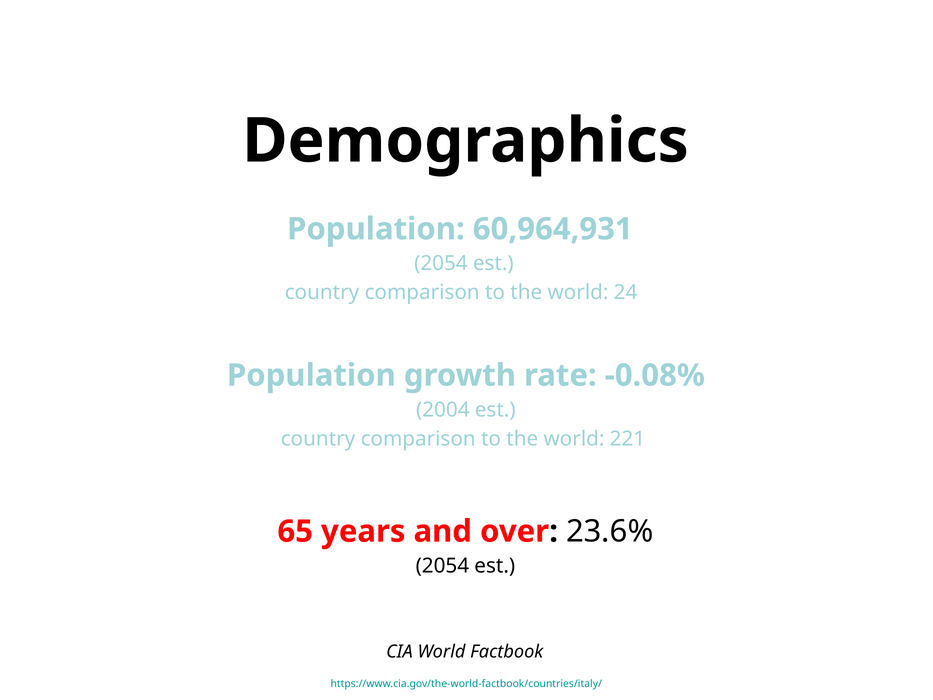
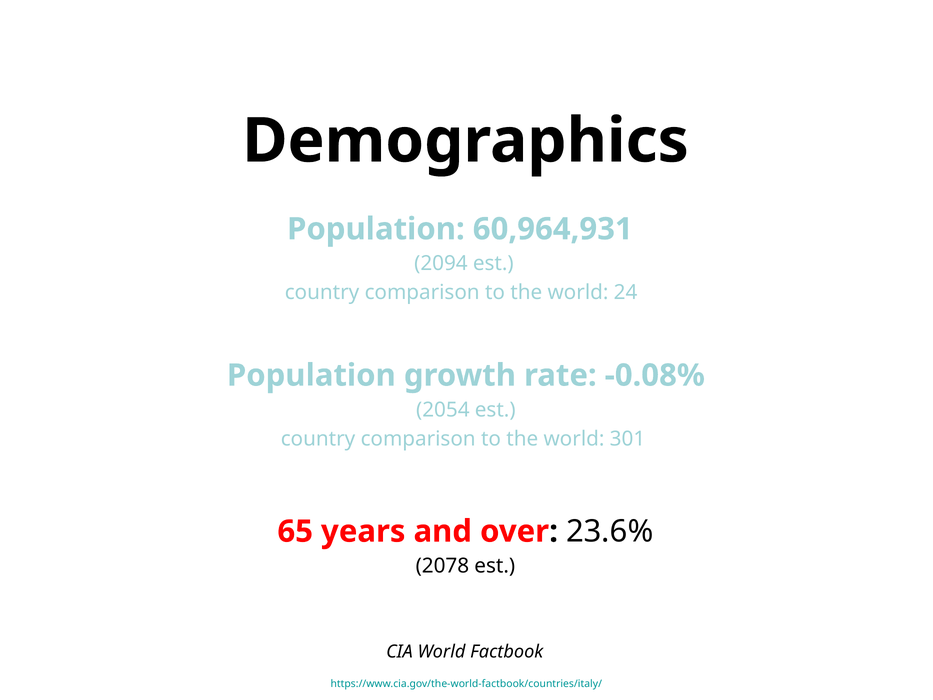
2054: 2054 -> 2094 (441, 264)
2004: 2004 -> 2054 (443, 410)
221: 221 -> 301 (627, 439)
2054: 2054 -> 2078 (442, 566)
